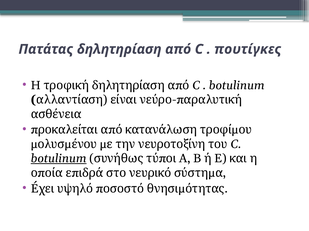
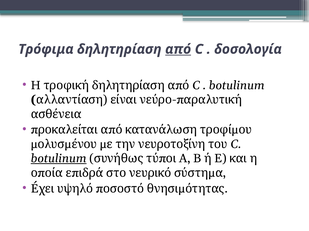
Πατάτας: Πατάτας -> Τρόφιμα (46, 49)
από underline: none -> present (178, 49)
πουτίγκες: πουτίγκες -> δοσολογία (248, 49)
